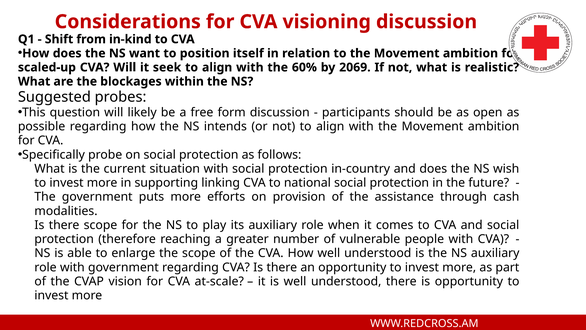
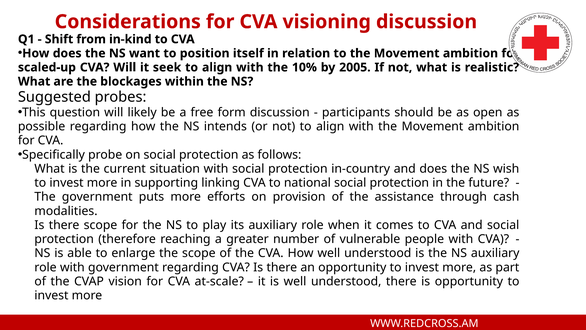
60%: 60% -> 10% (304, 67)
2069: 2069 -> 2005 (355, 67)
